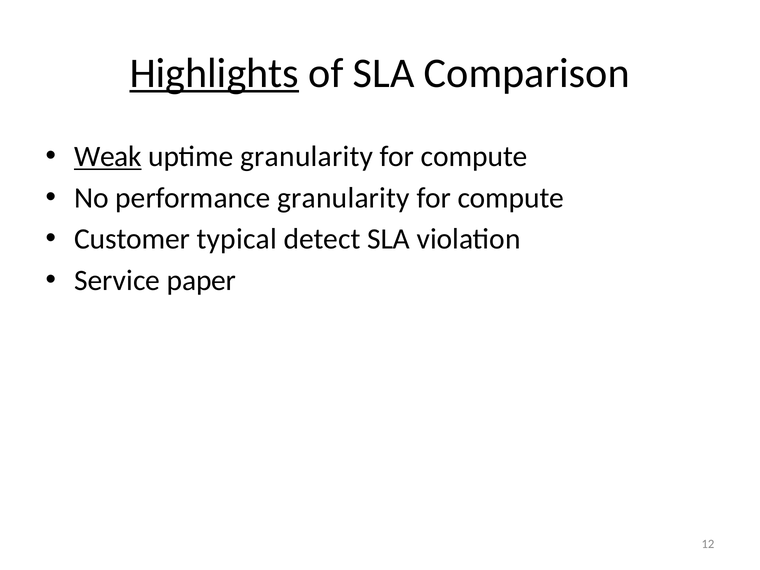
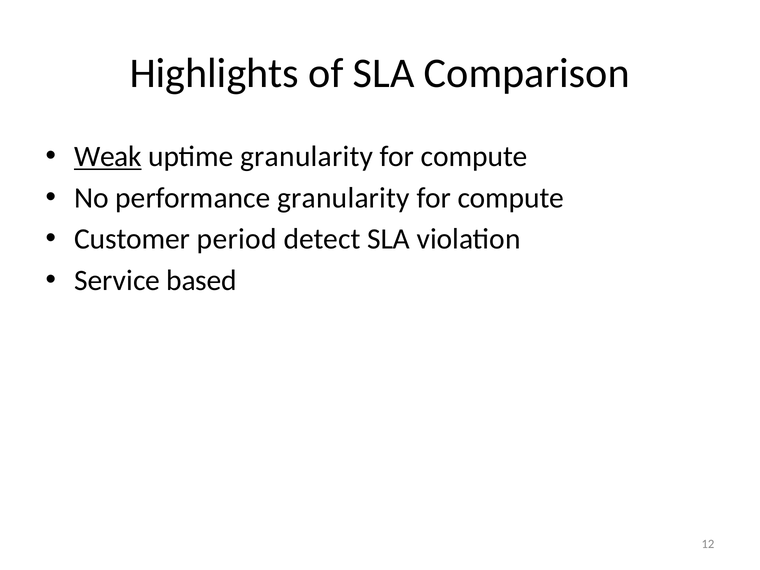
Highlights underline: present -> none (214, 73)
typical: typical -> period (237, 239)
paper: paper -> based (201, 281)
